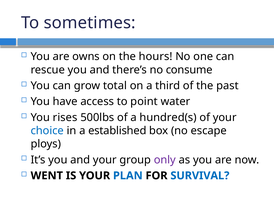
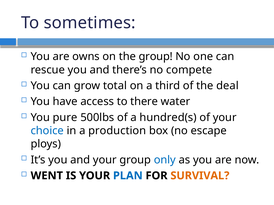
the hours: hours -> group (156, 57)
consume: consume -> compete (189, 70)
past: past -> deal (227, 86)
point: point -> there (144, 102)
rises: rises -> pure (65, 118)
established: established -> production (117, 131)
only colour: purple -> blue (165, 160)
SURVIVAL colour: blue -> orange (200, 176)
